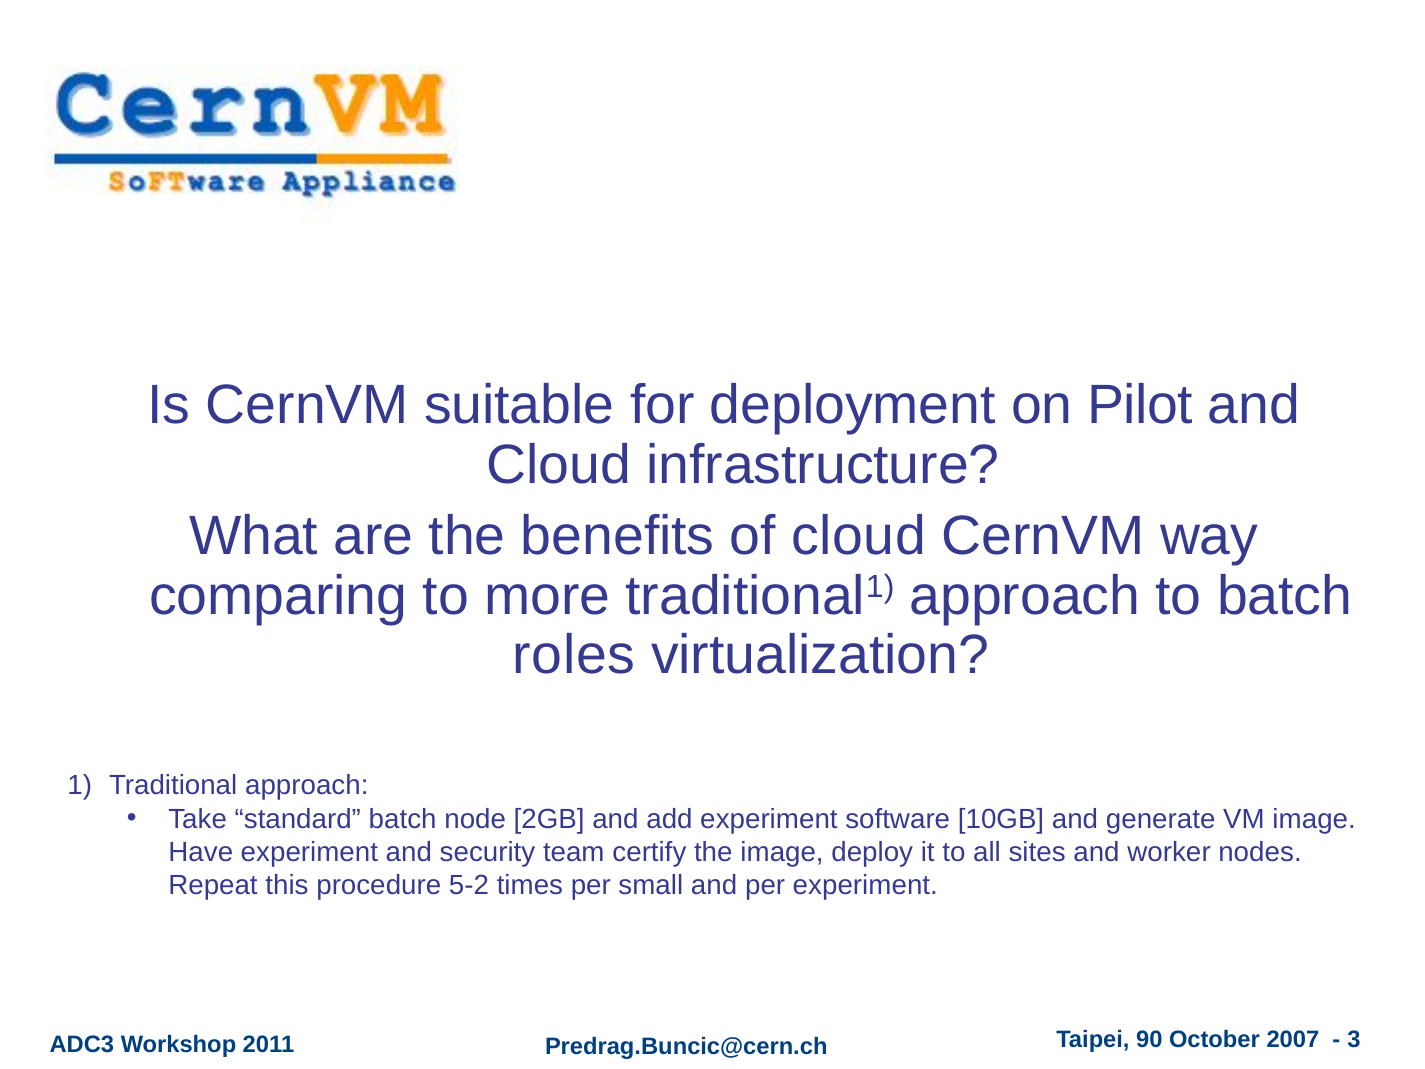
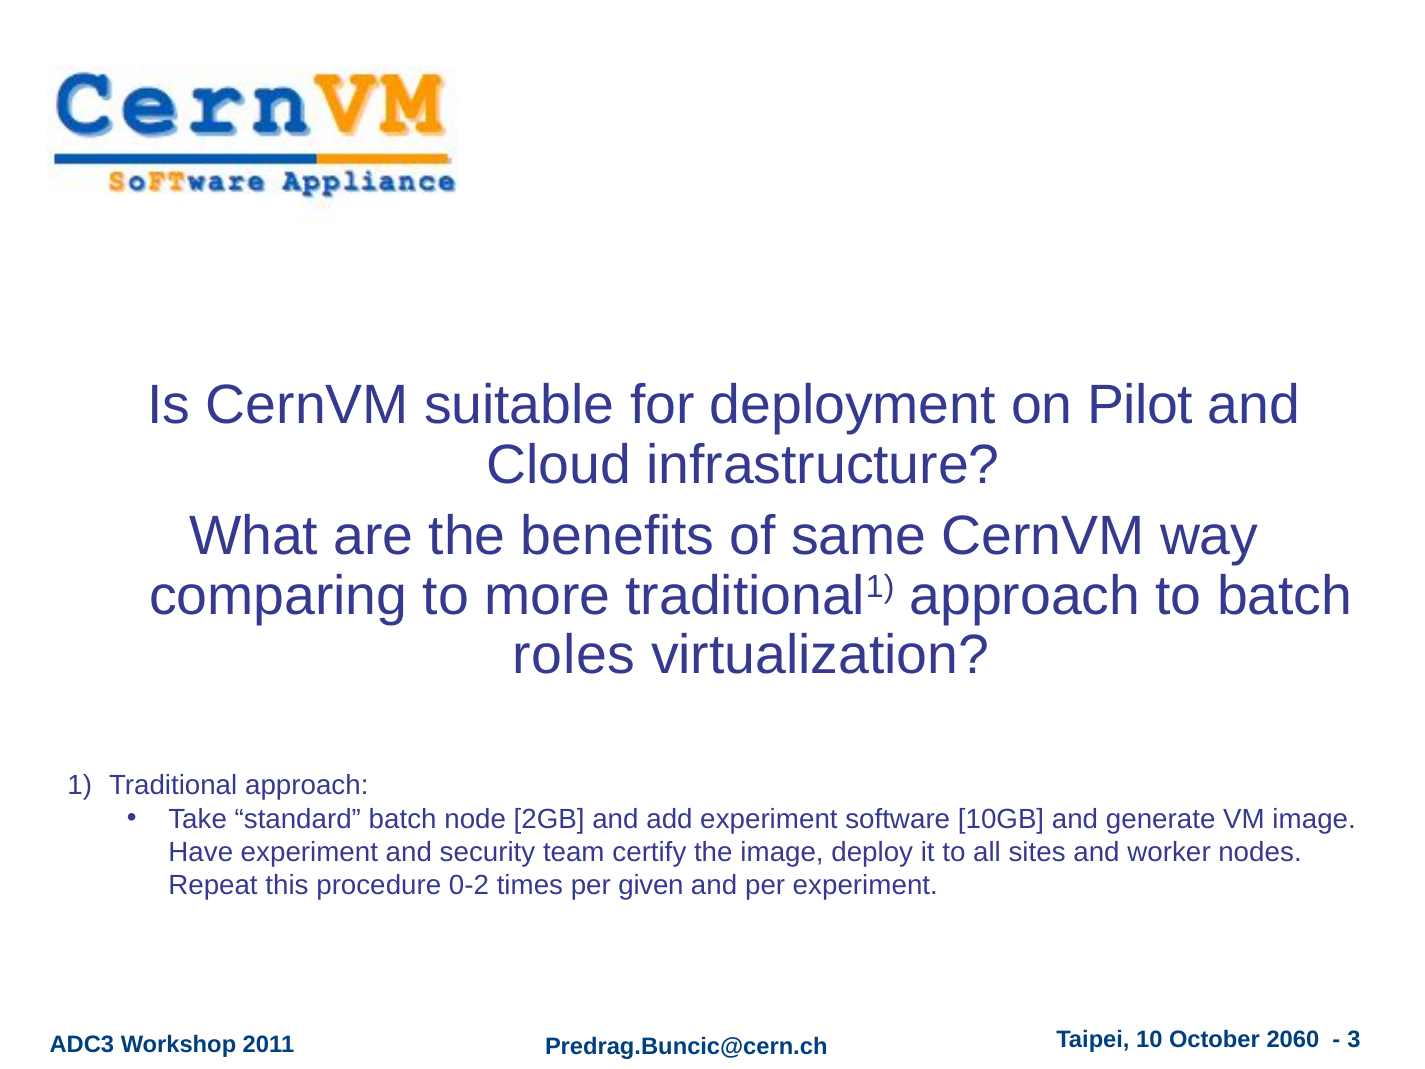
of cloud: cloud -> same (859, 536)
5-2: 5-2 -> 0-2 (469, 885)
small: small -> given (651, 885)
90: 90 -> 10 (1149, 1040)
2007: 2007 -> 2060 (1293, 1040)
